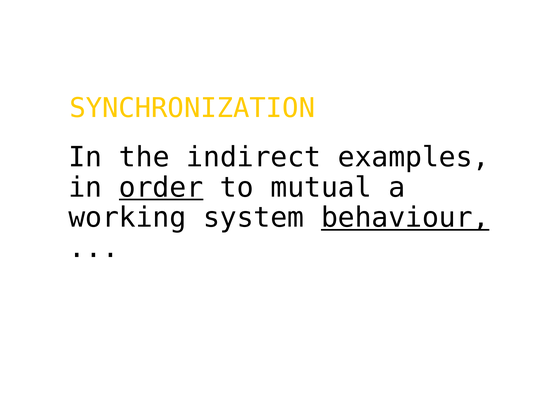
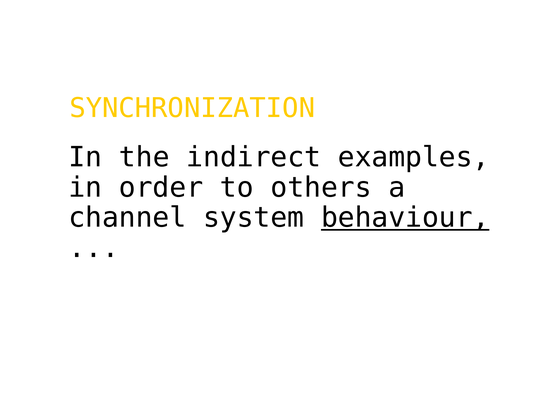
order underline: present -> none (161, 187)
mutual: mutual -> others (321, 187)
working: working -> channel (127, 218)
